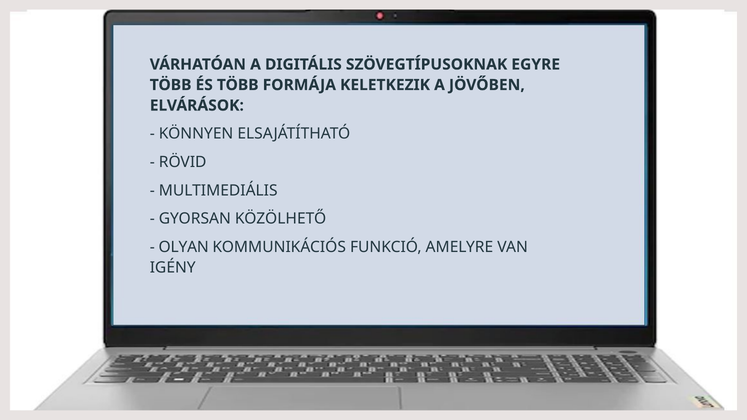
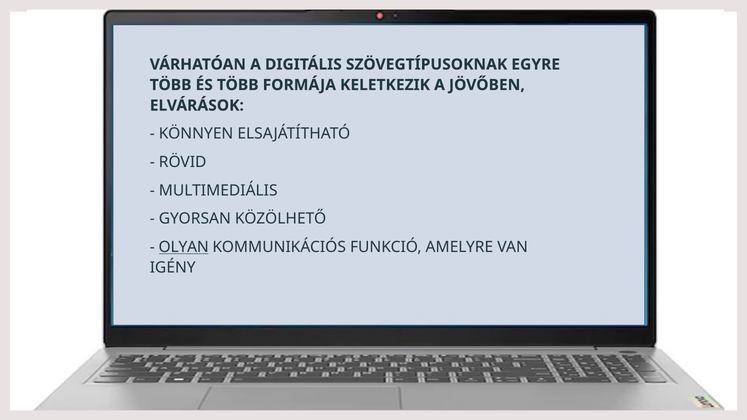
OLYAN underline: none -> present (184, 247)
